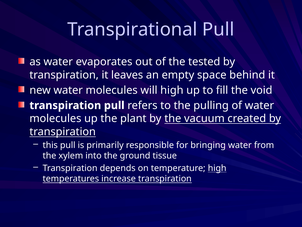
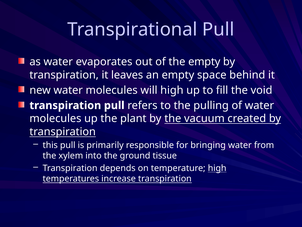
the tested: tested -> empty (204, 62)
